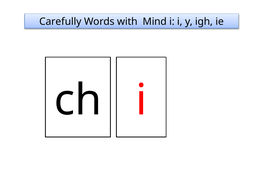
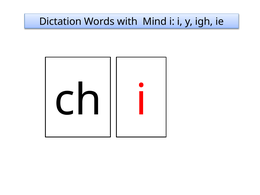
Carefully: Carefully -> Dictation (60, 22)
